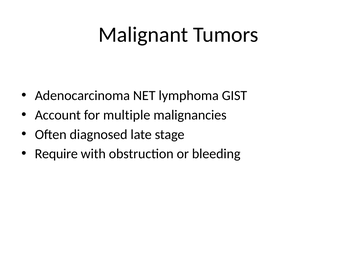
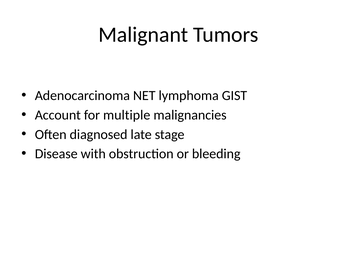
Require: Require -> Disease (56, 154)
